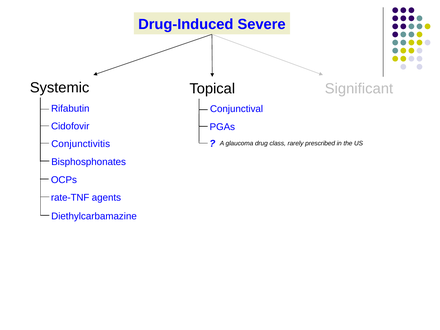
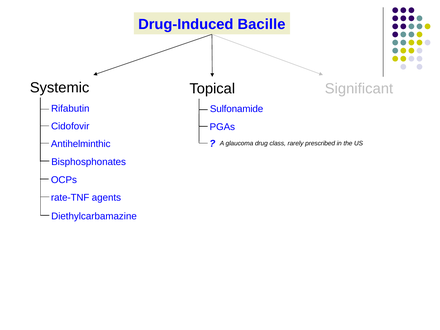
Severe: Severe -> Bacille (261, 24)
Conjunctival: Conjunctival -> Sulfonamide (237, 109)
Conjunctivitis: Conjunctivitis -> Antihelminthic (81, 144)
